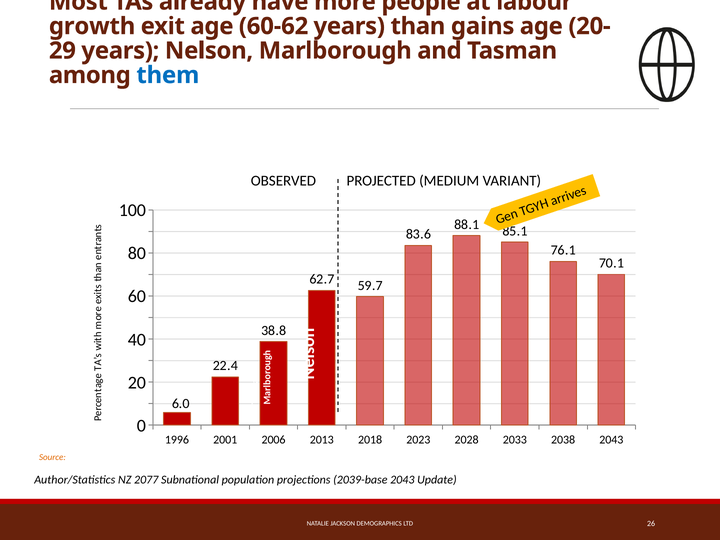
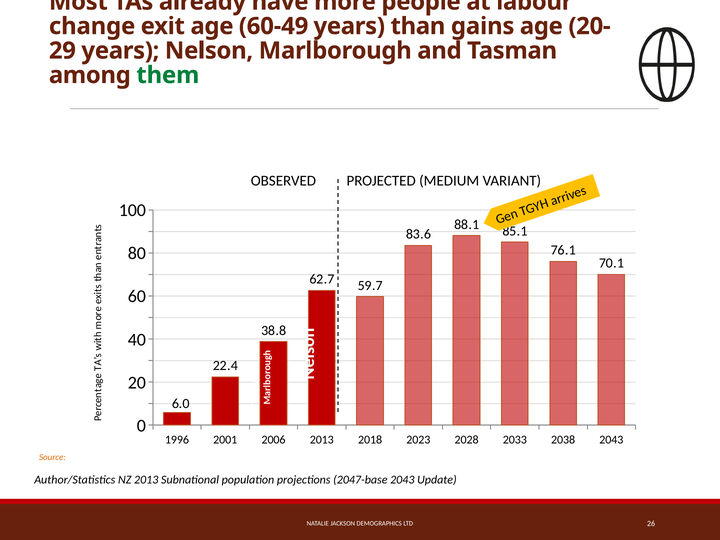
growth: growth -> change (92, 26)
60-62: 60-62 -> 60-49 (274, 26)
them colour: blue -> green (168, 75)
NZ 2077: 2077 -> 2013 (146, 480)
2039-base: 2039-base -> 2047-base (360, 480)
